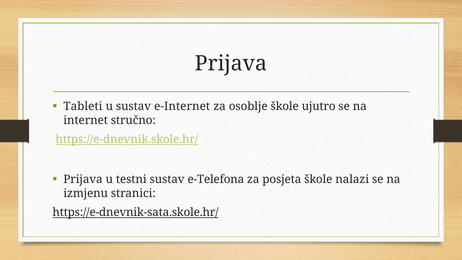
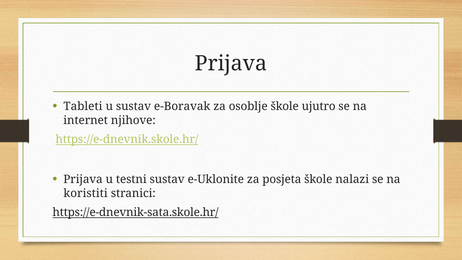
e-Internet: e-Internet -> e-Boravak (182, 106)
stručno: stručno -> njihove (133, 120)
e-Telefona: e-Telefona -> e-Uklonite (216, 179)
izmjenu: izmjenu -> koristiti (86, 193)
